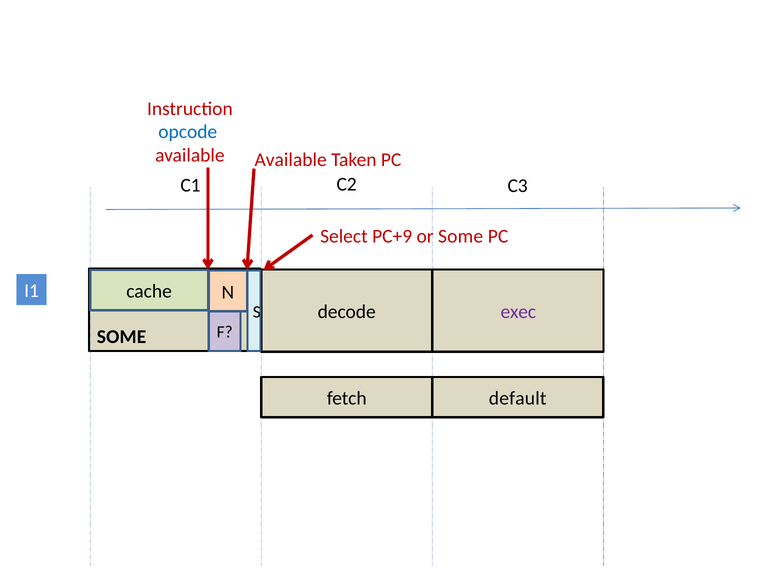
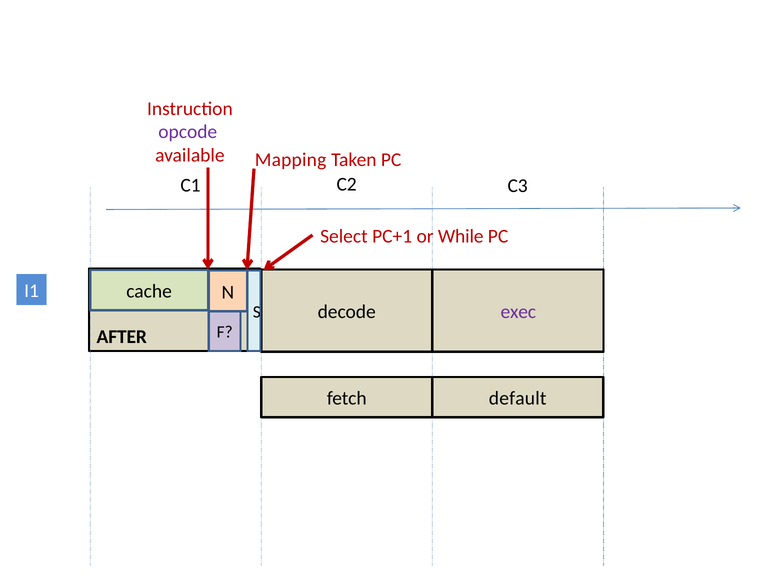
opcode colour: blue -> purple (188, 132)
available Available: Available -> Mapping (291, 160)
PC+9: PC+9 -> PC+1 (392, 236)
or Some: Some -> While (461, 236)
SOME: SOME -> AFTER (122, 337)
